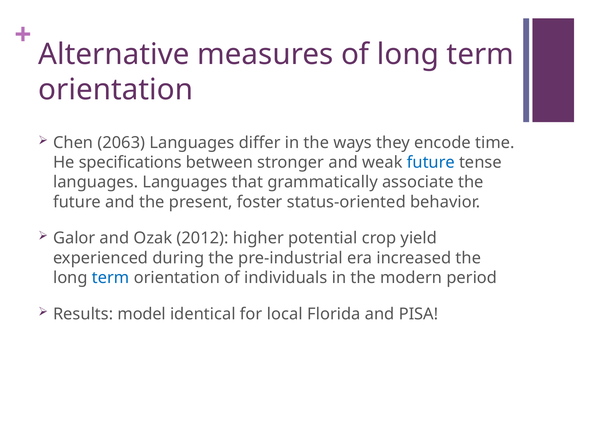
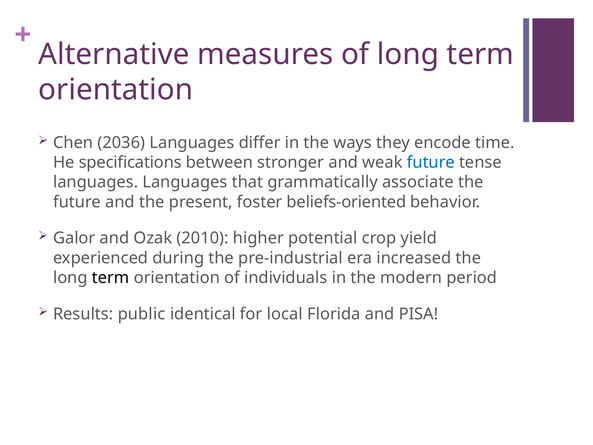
2063: 2063 -> 2036 (121, 142)
status-oriented: status-oriented -> beliefs-oriented (346, 202)
2012: 2012 -> 2010 (203, 238)
term colour: blue -> black (111, 278)
model: model -> public (142, 314)
